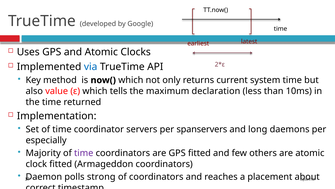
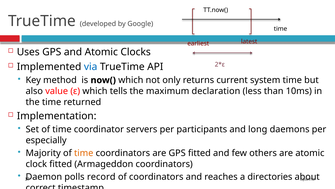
spanservers: spanservers -> participants (202, 129)
time colour: purple -> orange (84, 153)
strong: strong -> record (101, 176)
placement: placement -> directories (270, 176)
